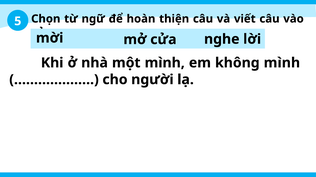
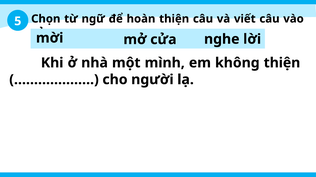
không mình: mình -> thiện (282, 63)
